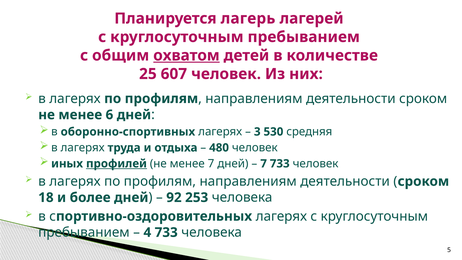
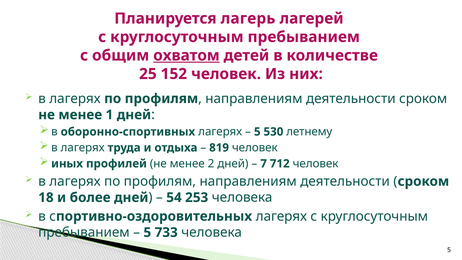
607: 607 -> 152 (174, 74)
6: 6 -> 1 (109, 115)
3: 3 -> 5 (257, 132)
средняя: средняя -> летнему (309, 132)
480: 480 -> 819 (219, 148)
профилей underline: present -> none (116, 164)
менее 7: 7 -> 2 (211, 164)
7 733: 733 -> 712 (280, 164)
92: 92 -> 54 (174, 197)
4: 4 -> 5 (147, 232)
